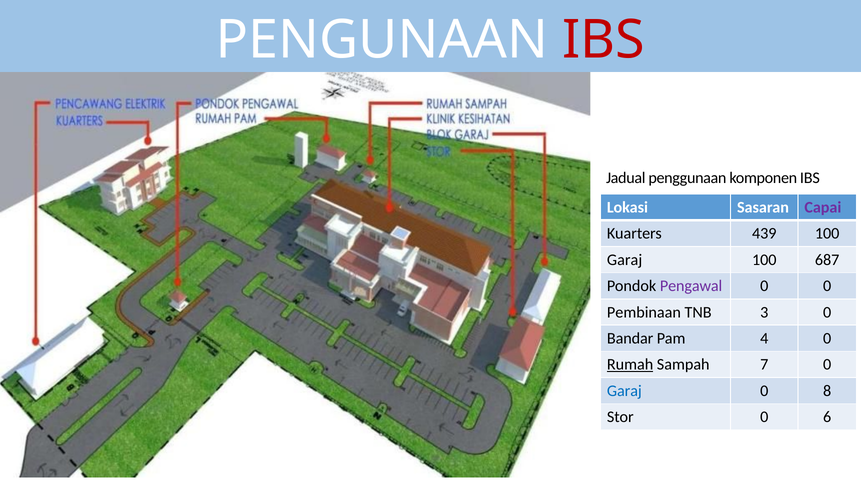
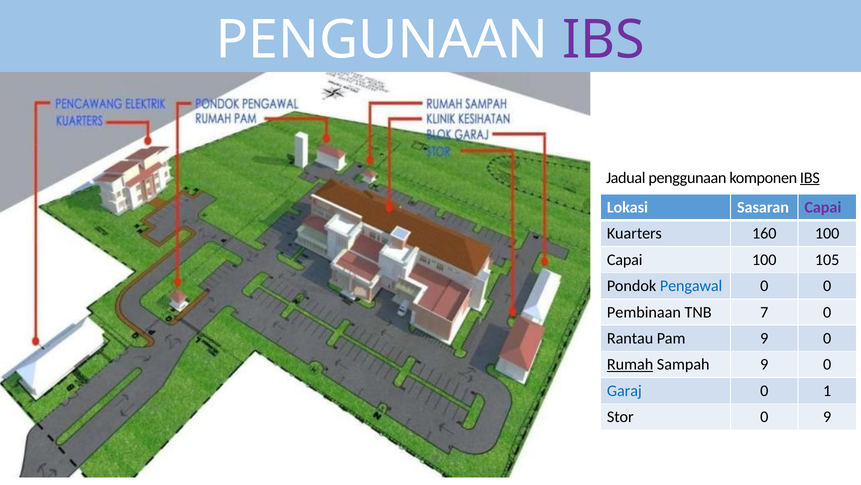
IBS colour: red -> purple (604, 40)
IBS underline: none -> present (810, 177)
439: 439 -> 160 (764, 233)
Garaj: Garaj -> Capai (625, 259)
687: 687 -> 105 (827, 259)
Pengawal colour: purple -> blue (691, 286)
3: 3 -> 7 (764, 312)
Bandar: Bandar -> Rantau (630, 338)
Pam 4: 4 -> 9 (764, 338)
Sampah 7: 7 -> 9 (764, 364)
8: 8 -> 1 (827, 390)
0 6: 6 -> 9 (827, 416)
